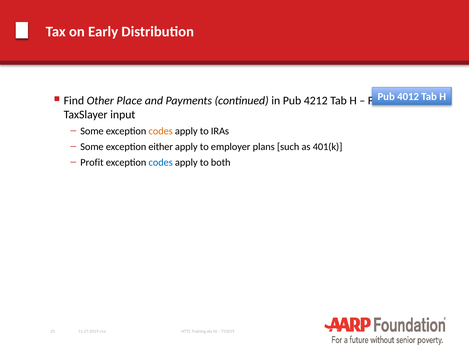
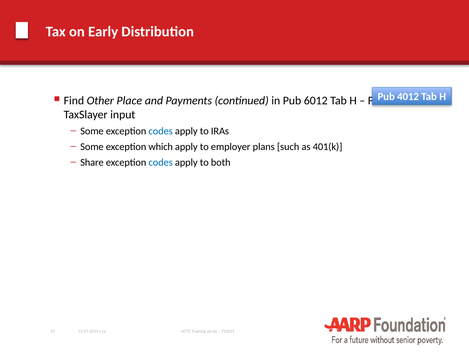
4212: 4212 -> 6012 (316, 101)
codes colour: orange -> blue (161, 131)
either: either -> which (161, 147)
Profit: Profit -> Share (92, 162)
